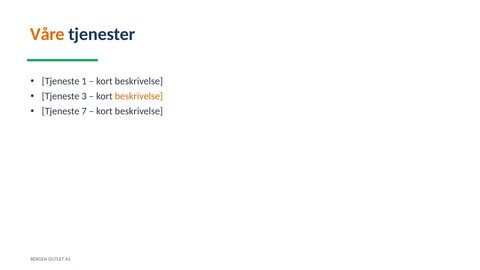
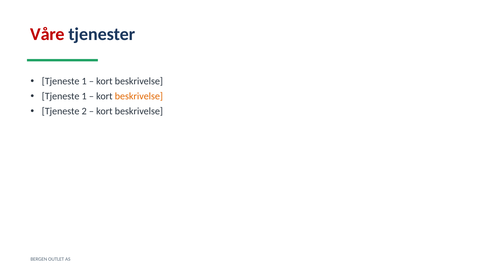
Våre colour: orange -> red (48, 34)
3: 3 -> 1 (84, 96)
7: 7 -> 2 (84, 111)
